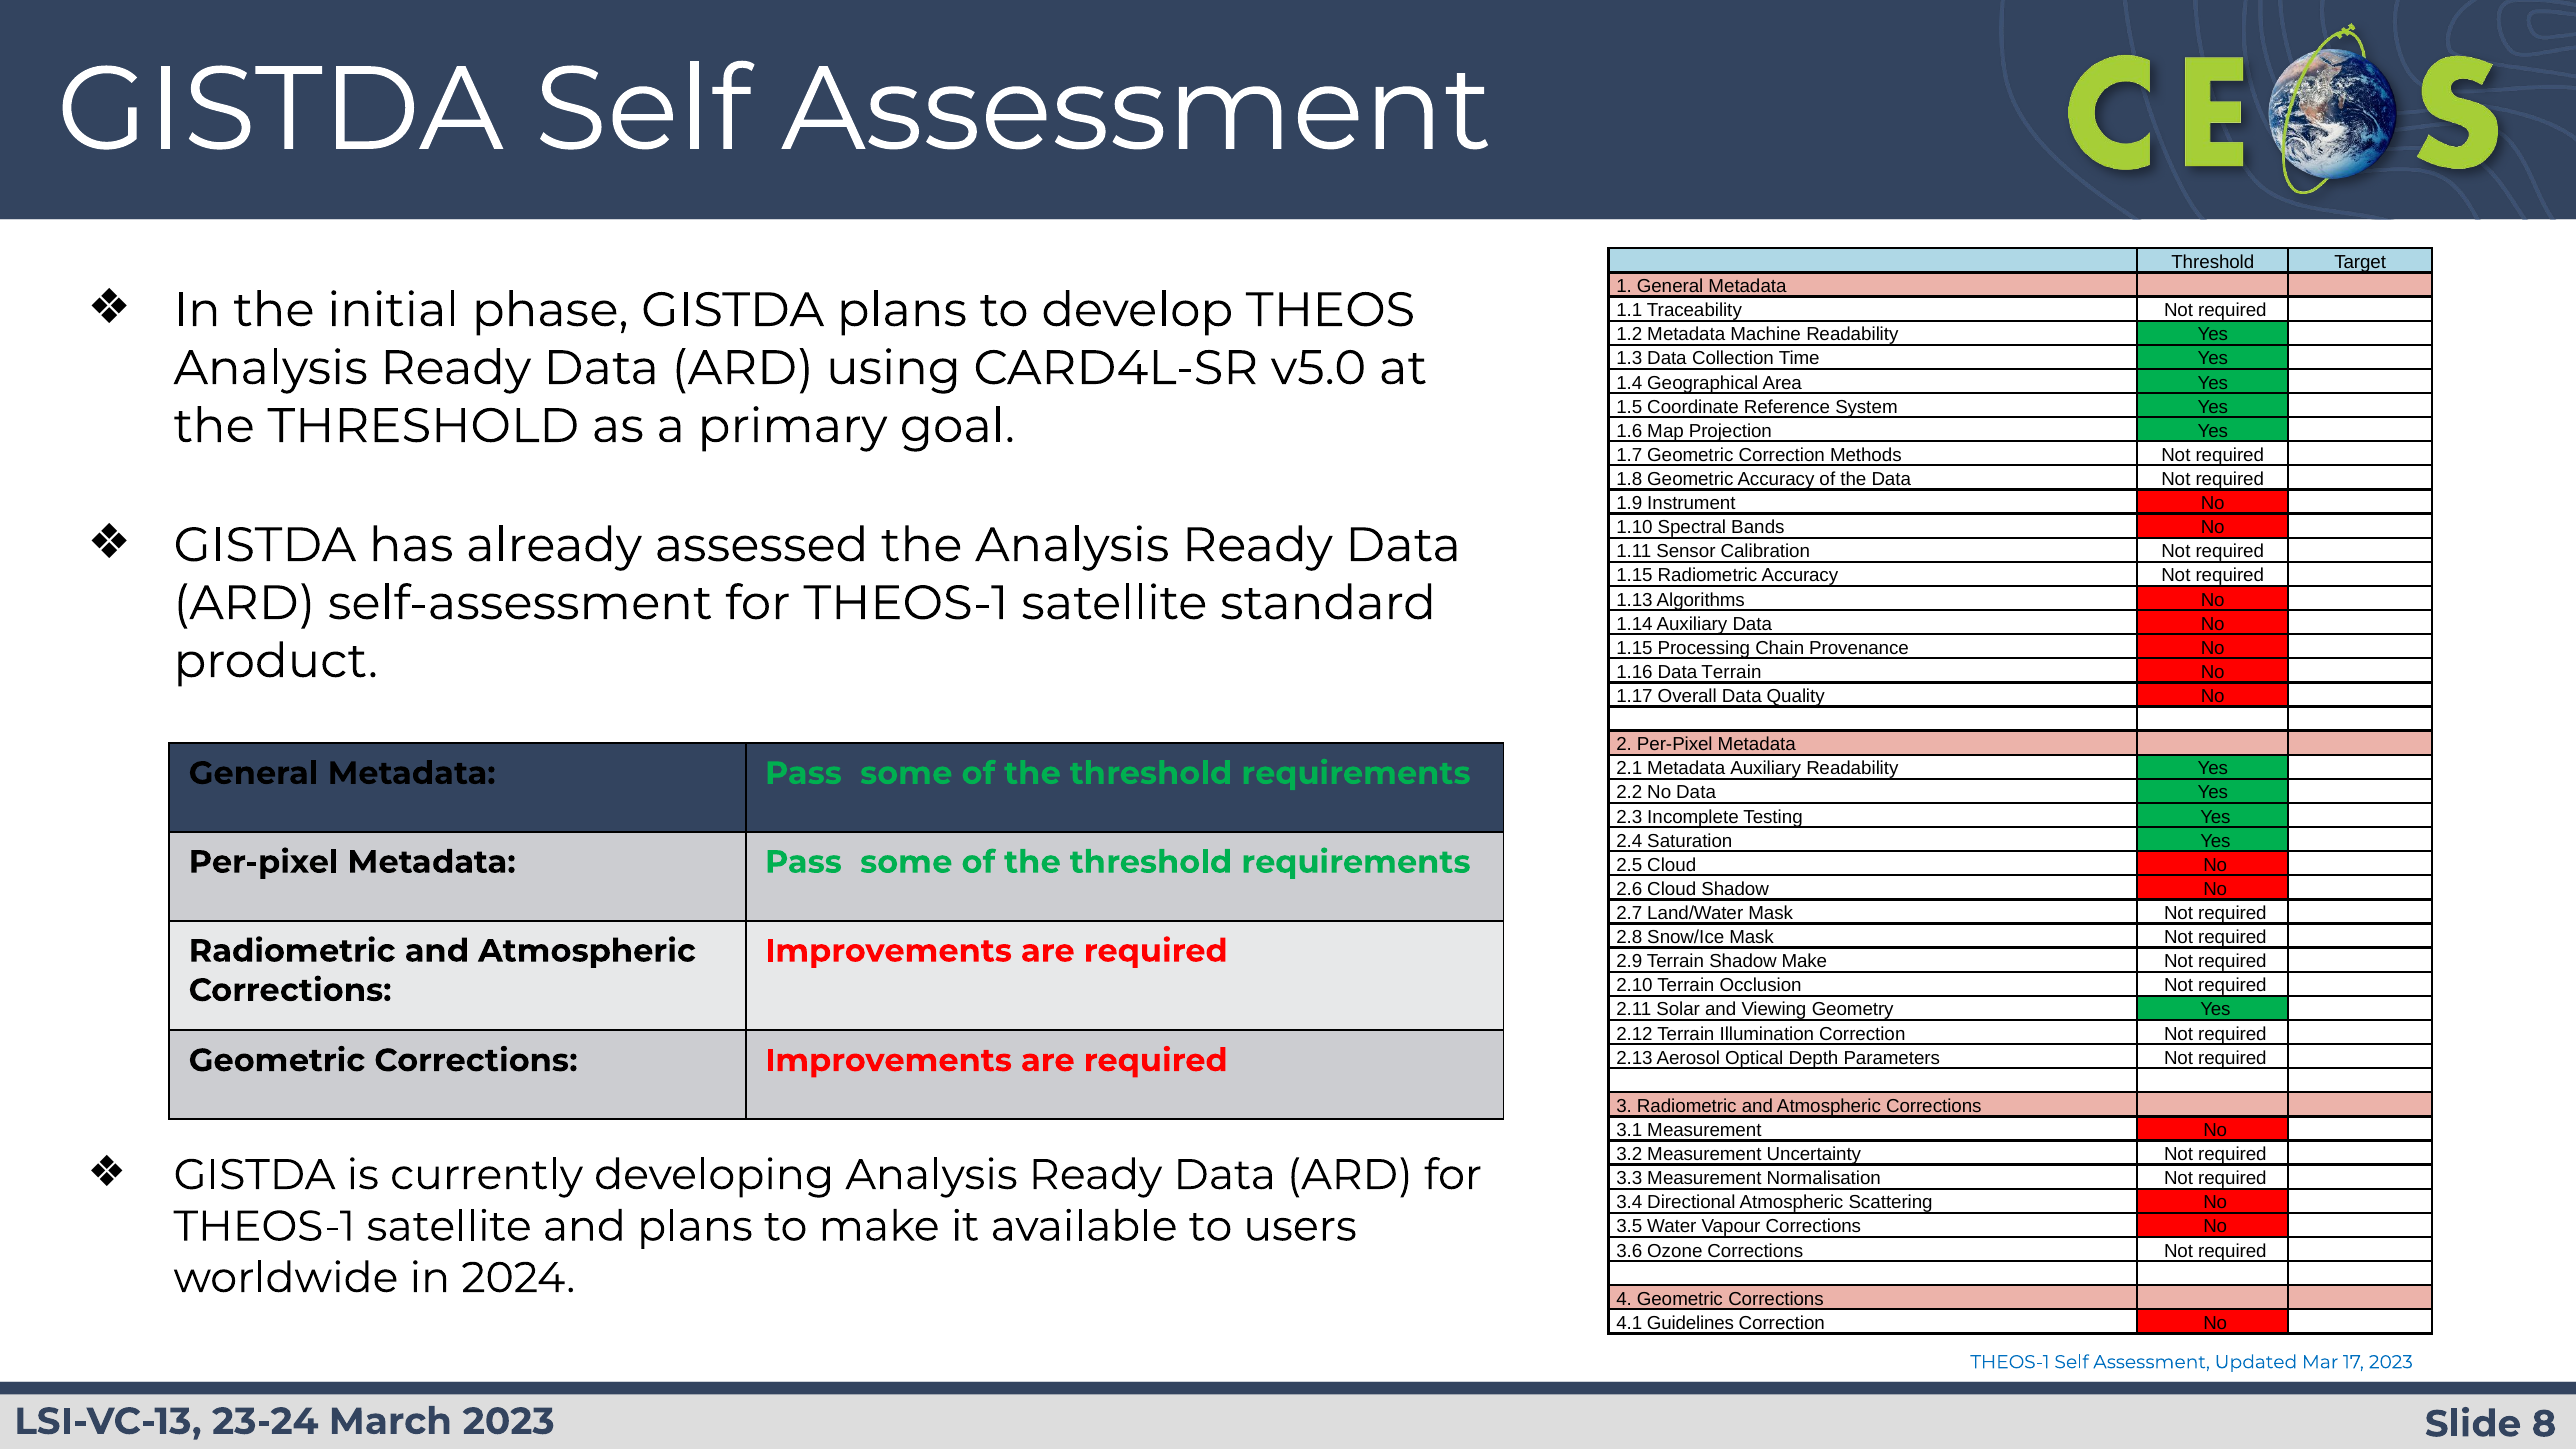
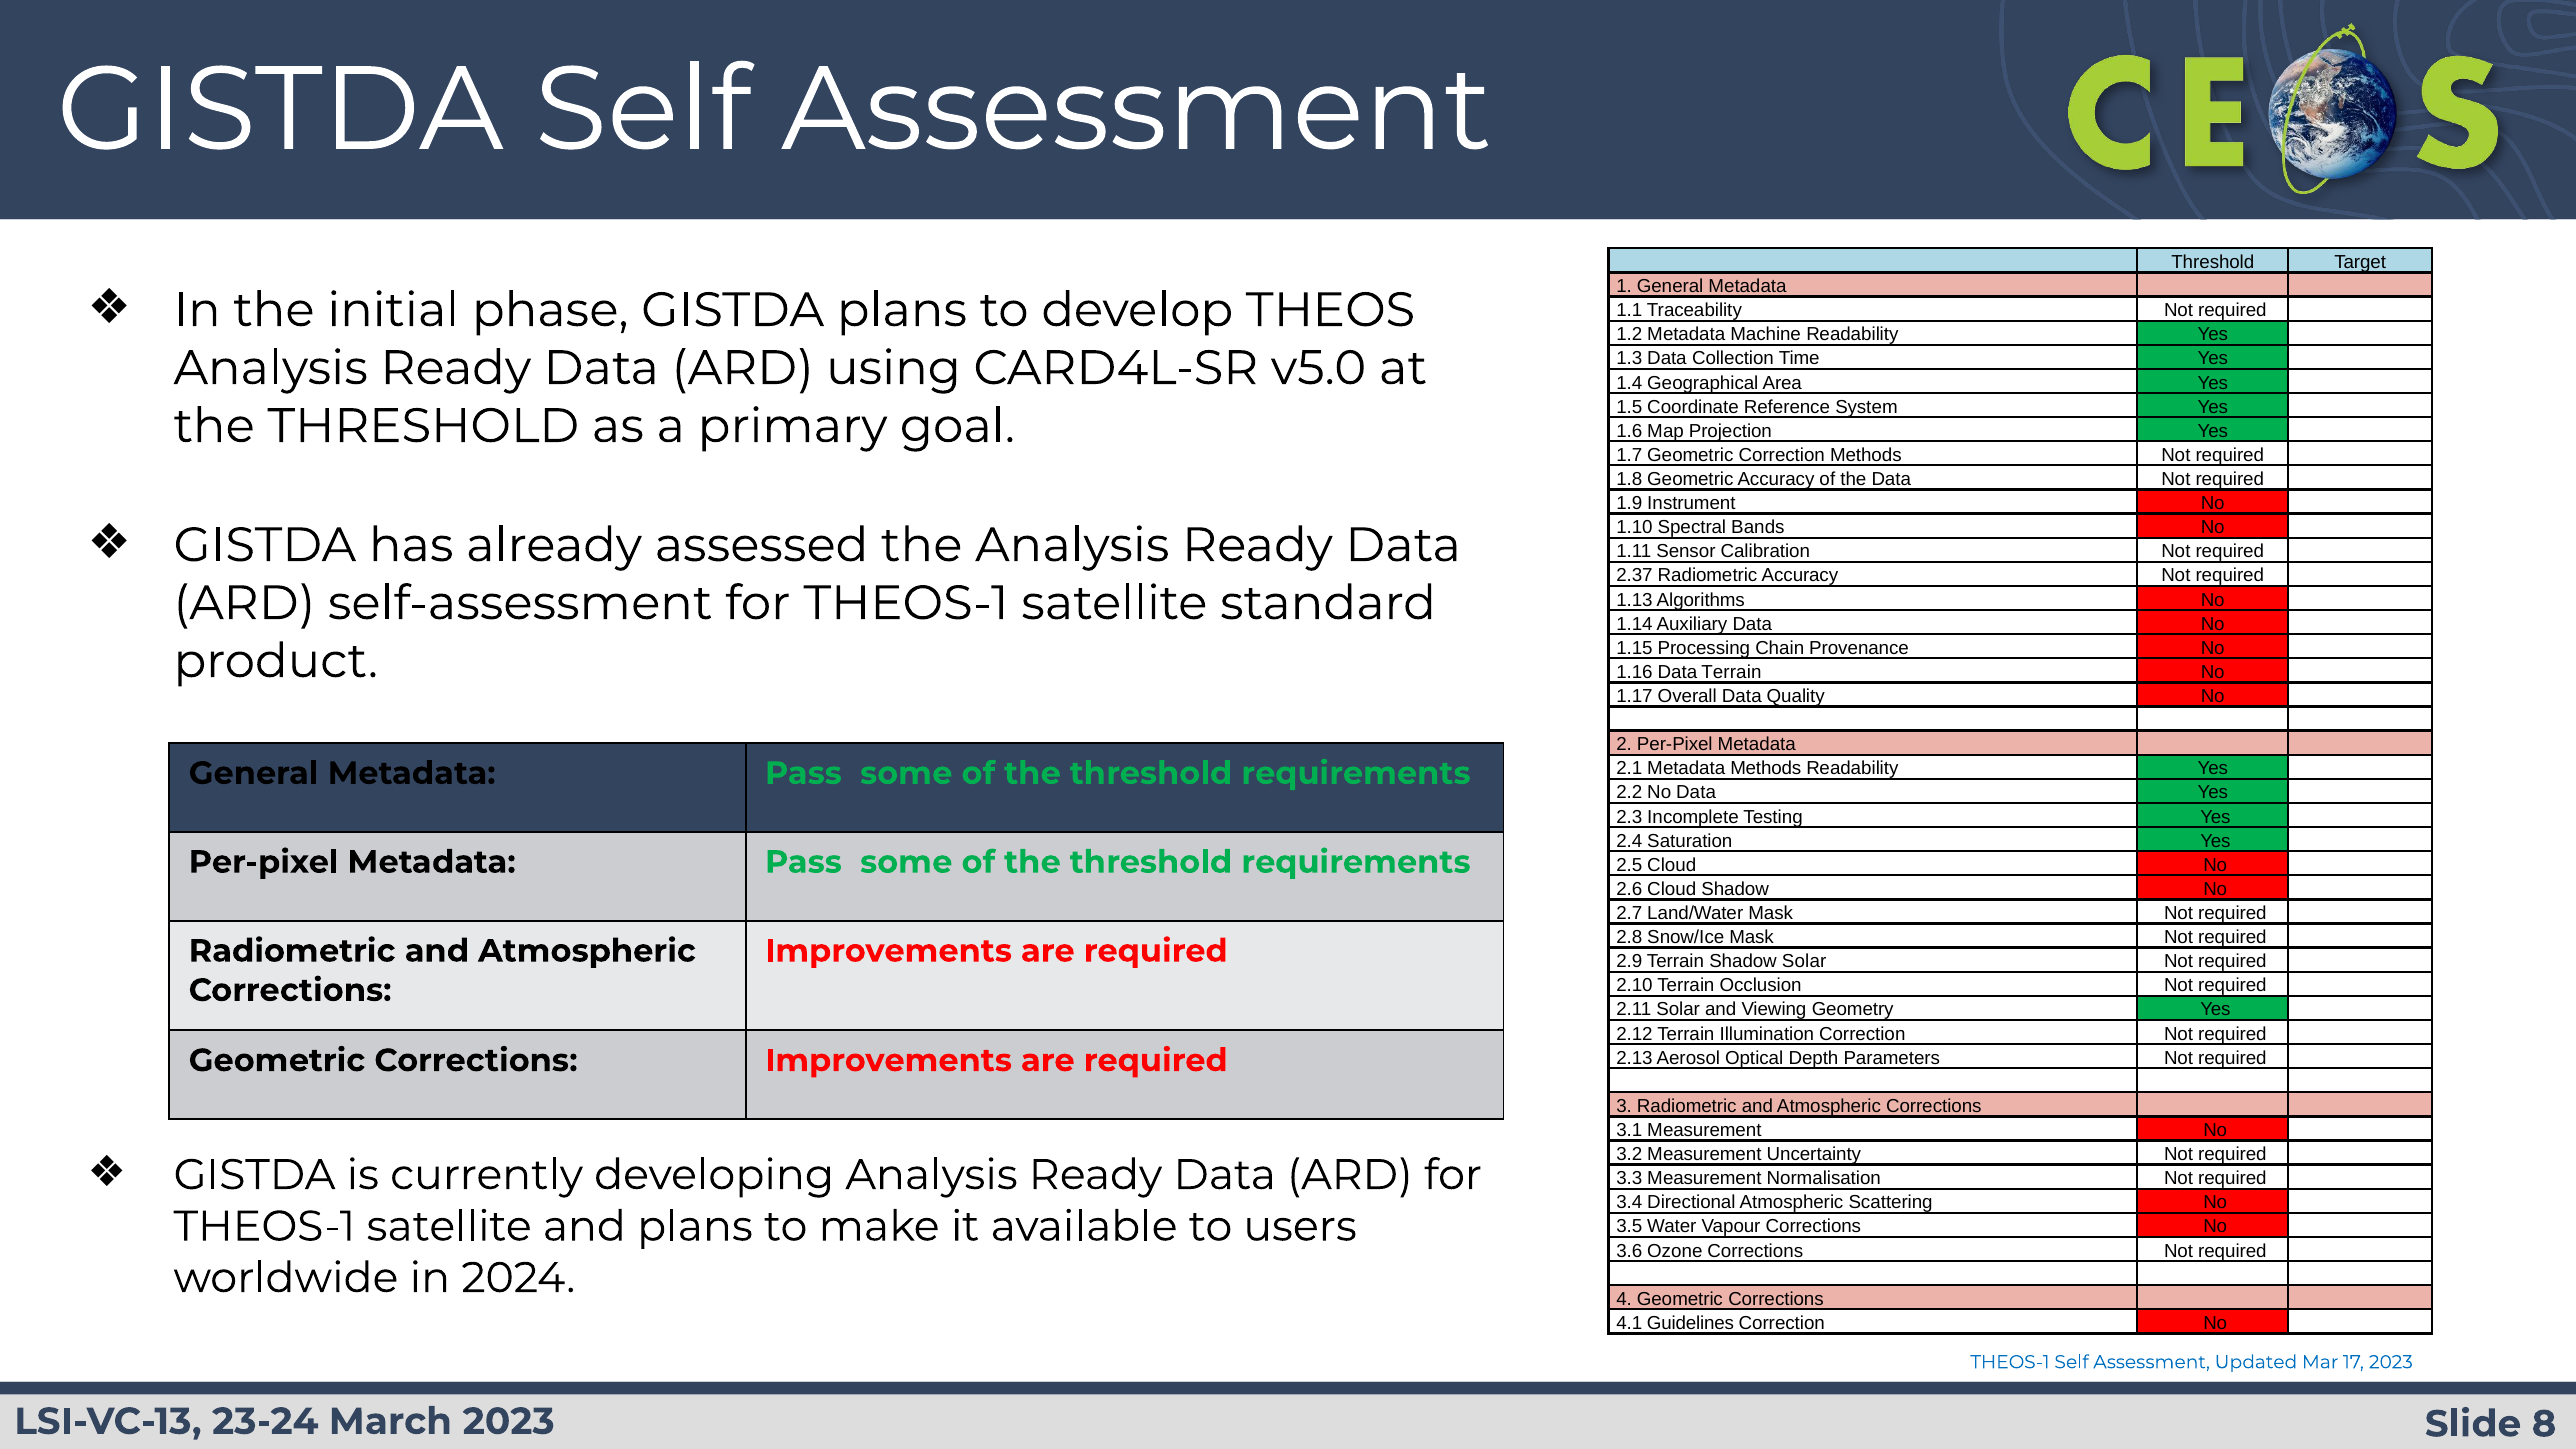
1.15: 1.15 -> 2.37 (1634, 576)
Metadata Auxiliary: Auxiliary -> Methods (1766, 769)
Shadow Make: Make -> Solar (1804, 962)
